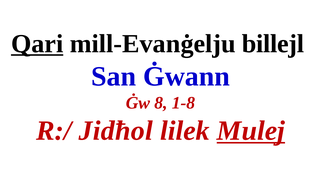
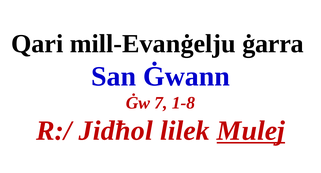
Qari underline: present -> none (37, 44)
billejl: billejl -> ġarra (273, 44)
8: 8 -> 7 (161, 103)
